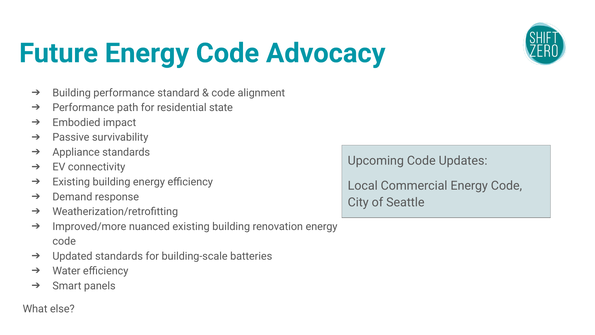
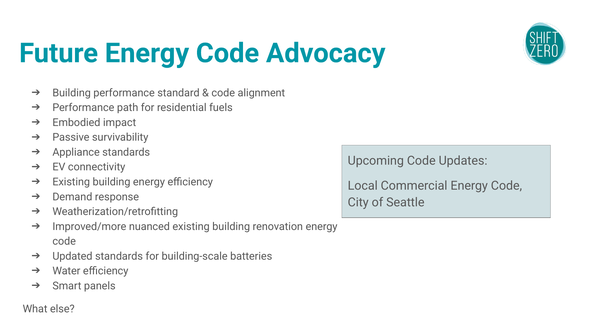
state: state -> fuels (221, 108)
